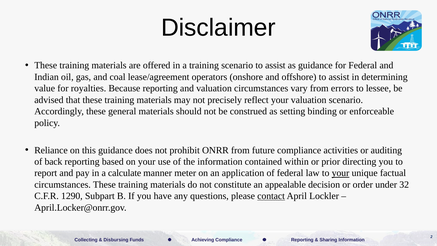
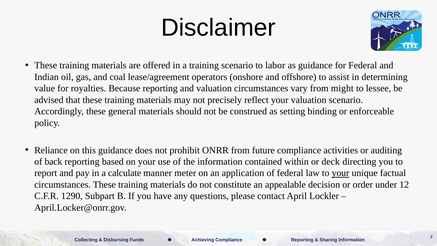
scenario to assist: assist -> labor (275, 65)
errors: errors -> might (342, 88)
prior: prior -> deck (331, 162)
32: 32 -> 12 (404, 184)
contact underline: present -> none (271, 196)
